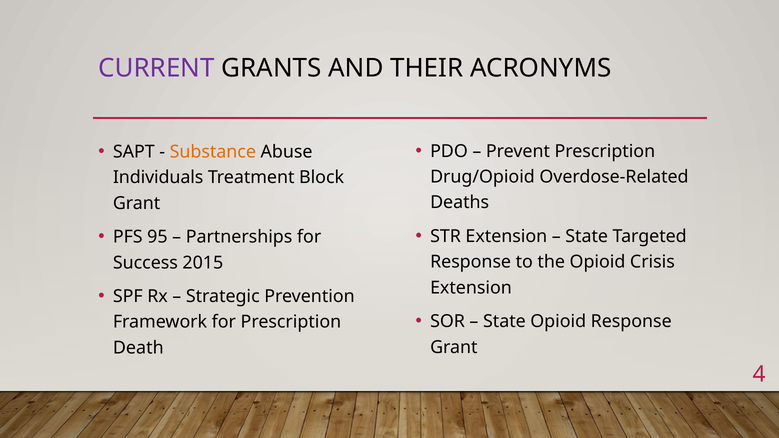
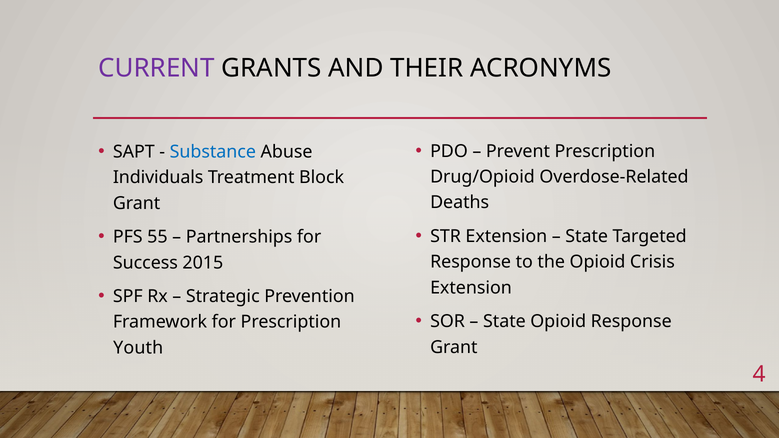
Substance colour: orange -> blue (213, 152)
95: 95 -> 55 (157, 237)
Death: Death -> Youth (138, 348)
